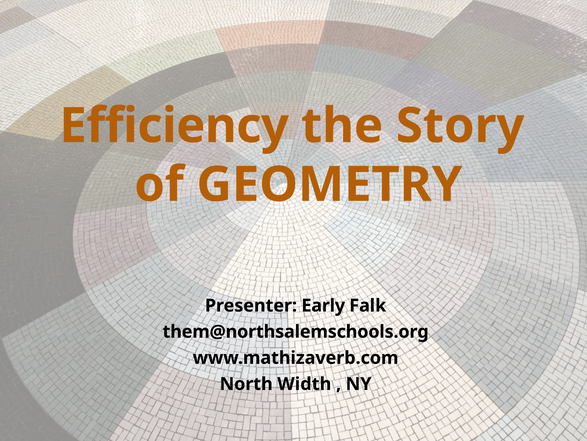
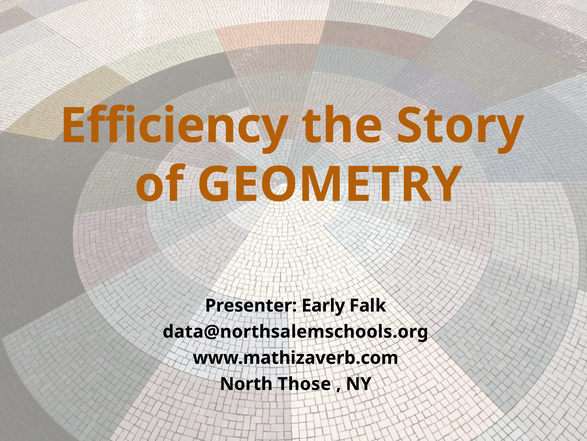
them@northsalemschools.org: them@northsalemschools.org -> data@northsalemschools.org (295, 331)
Width: Width -> Those (304, 383)
